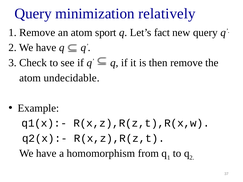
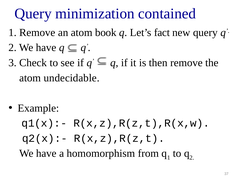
relatively: relatively -> contained (167, 14)
sport: sport -> book (106, 33)
